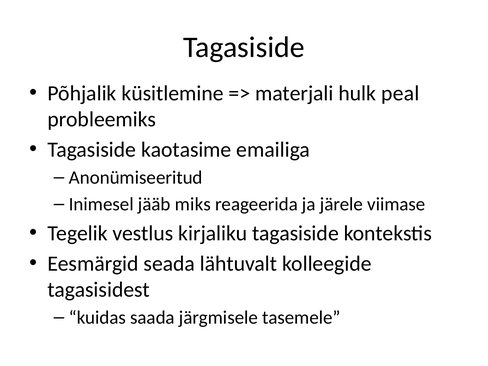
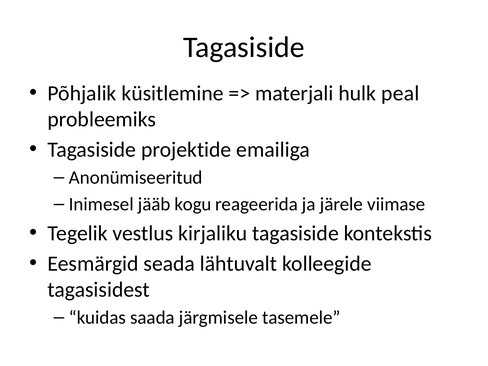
kaotasime: kaotasime -> projektide (186, 150)
miks: miks -> kogu (193, 204)
